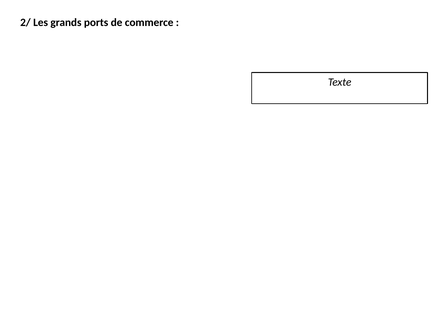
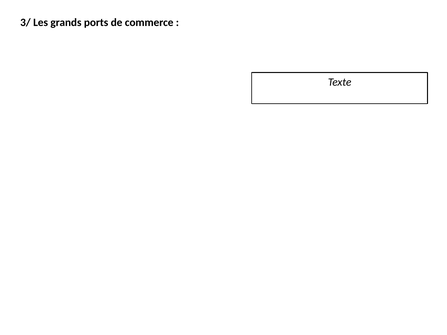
2/: 2/ -> 3/ (25, 22)
